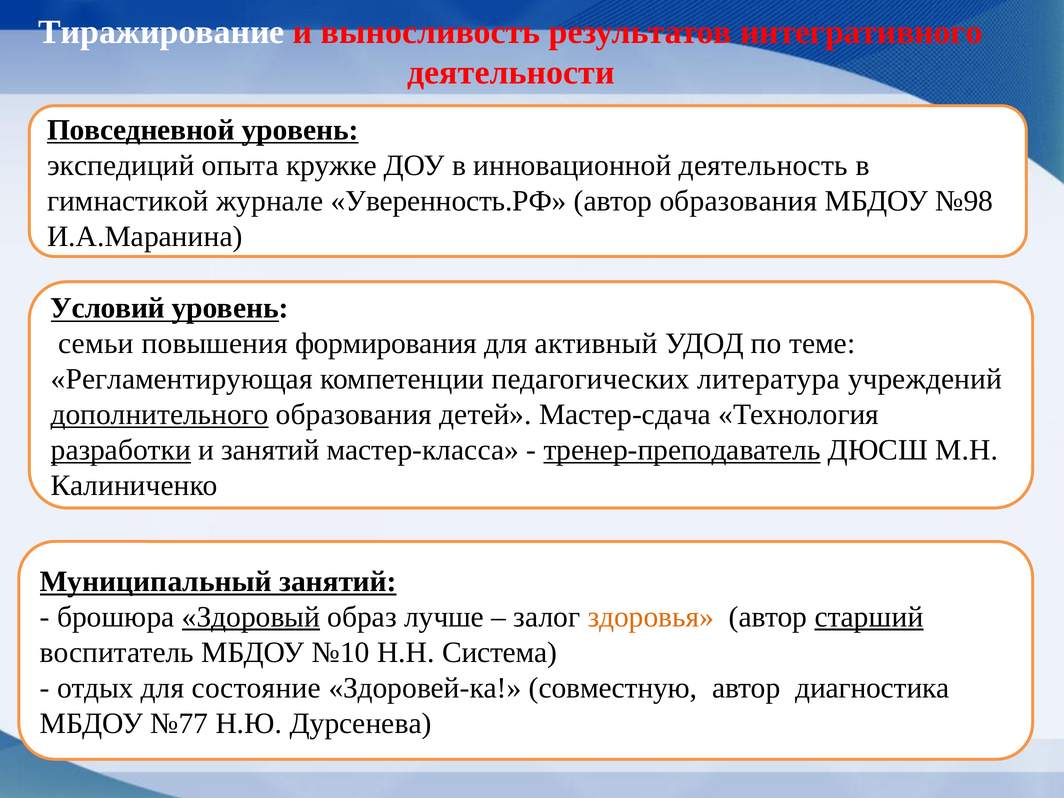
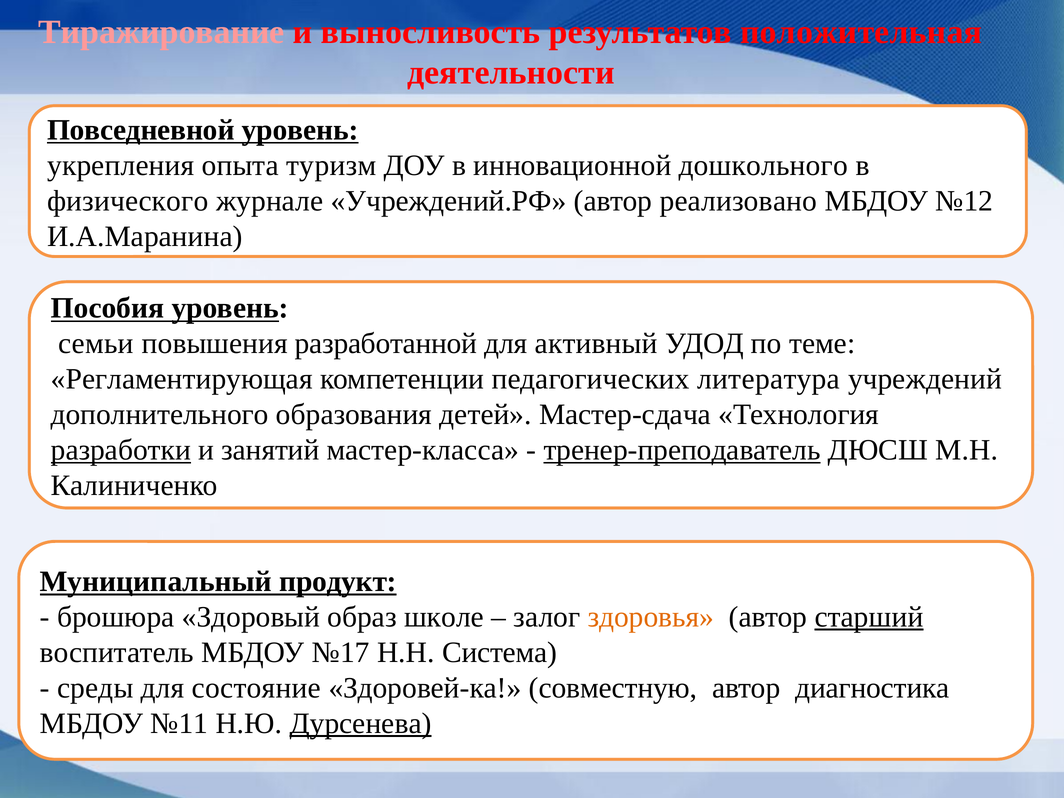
Тиражирование colour: white -> pink (161, 32)
интегративного: интегративного -> положительная (861, 32)
экспедиций: экспедиций -> укрепления (121, 165)
кружке: кружке -> туризм (331, 165)
деятельность: деятельность -> дошкольного (763, 165)
гимнастикой: гимнастикой -> физического (128, 201)
Уверенность.РФ: Уверенность.РФ -> Учреждений.РФ (449, 201)
автор образования: образования -> реализовано (738, 201)
№98: №98 -> №12 (964, 201)
Условий: Условий -> Пособия (108, 308)
формирования: формирования -> разработанной (386, 344)
дополнительного underline: present -> none (160, 415)
Муниципальный занятий: занятий -> продукт (338, 581)
Здоровый underline: present -> none (251, 617)
лучше: лучше -> школе (444, 617)
№10: №10 -> №17 (341, 652)
отдых: отдых -> среды (95, 688)
№77: №77 -> №11 (179, 723)
Дурсенева underline: none -> present (361, 723)
